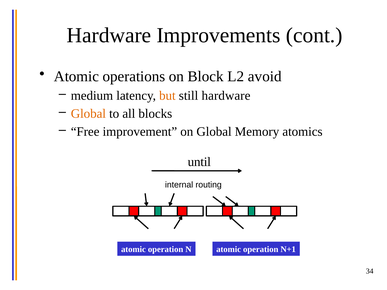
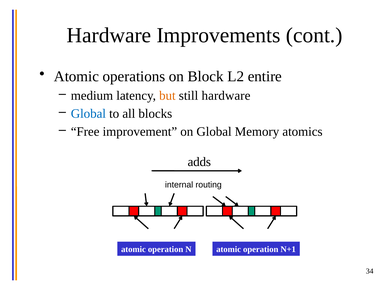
avoid: avoid -> entire (265, 77)
Global colour: orange -> blue (88, 114)
until: until -> adds (199, 162)
